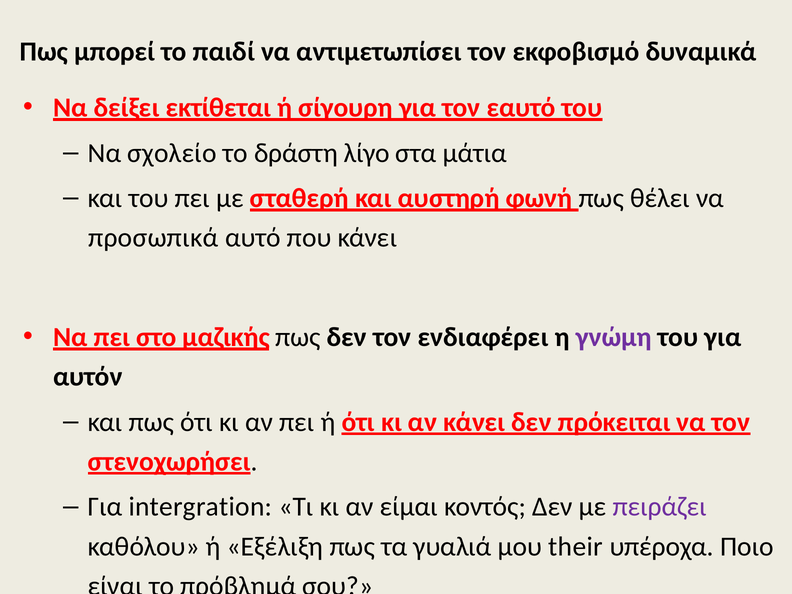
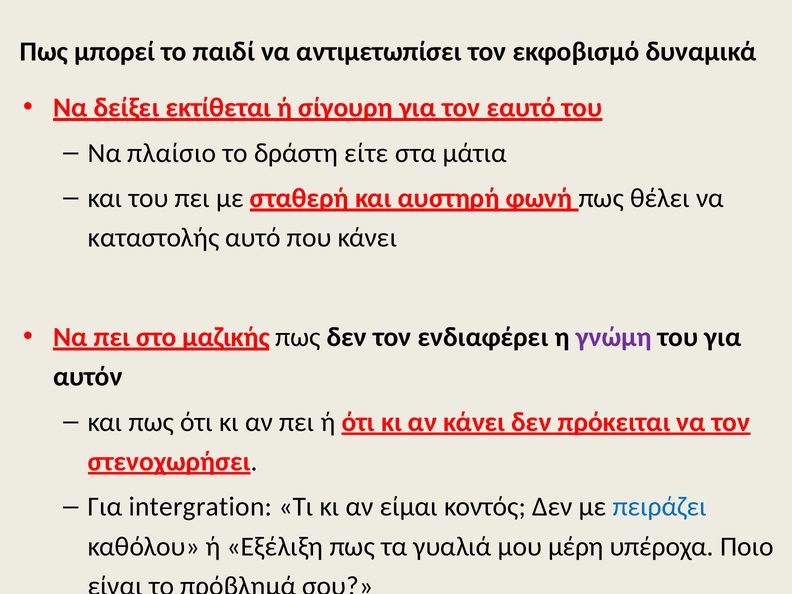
σχολείο: σχολείο -> πλαίσιο (172, 153)
λίγο: λίγο -> είτε (366, 153)
προσωπικά: προσωπικά -> καταστολής (154, 238)
πειράζει colour: purple -> blue (660, 507)
their: their -> μέρη (576, 546)
